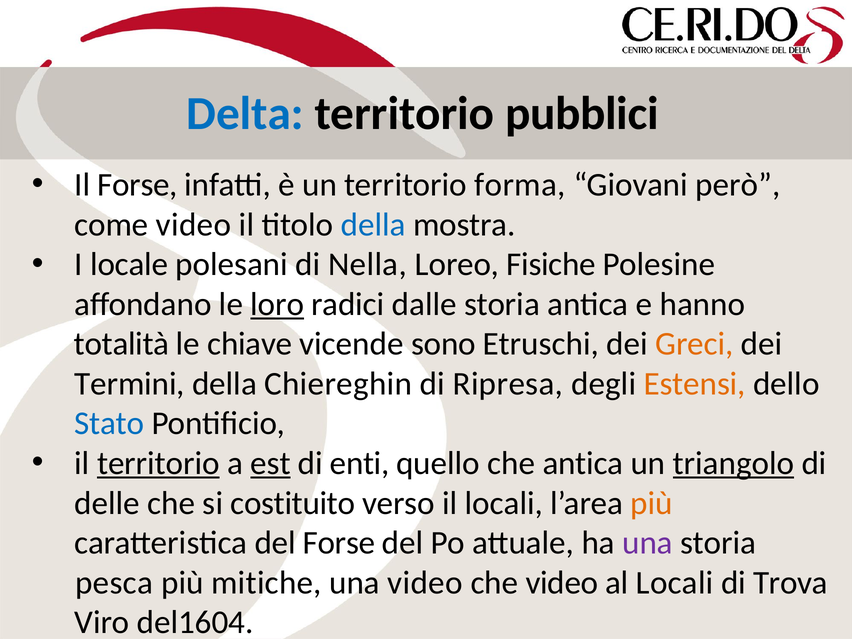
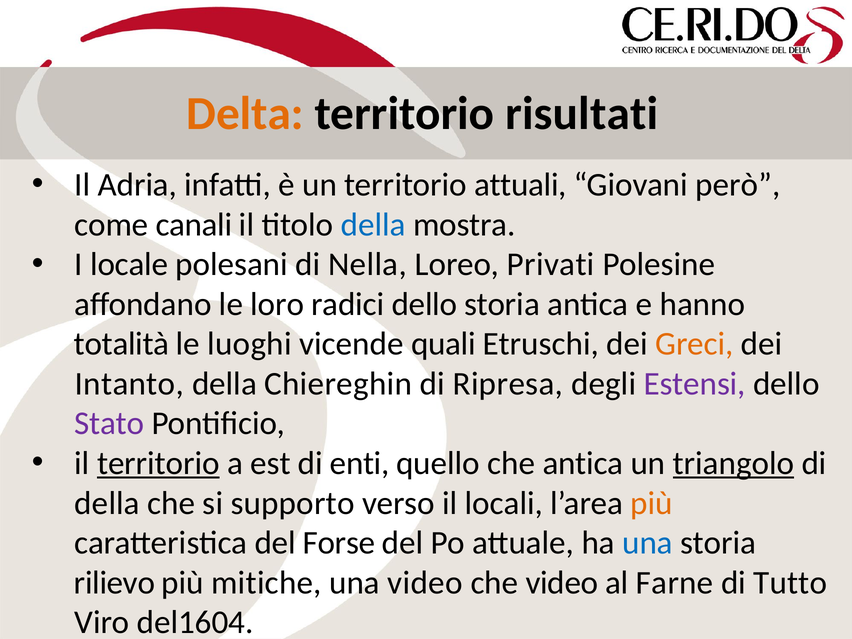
Delta colour: blue -> orange (245, 114)
pubblici: pubblici -> risultati (582, 114)
Il Forse: Forse -> Adria (137, 185)
forma: forma -> attuali (520, 185)
come video: video -> canali (194, 225)
Fisiche: Fisiche -> Privati (551, 264)
loro underline: present -> none (277, 304)
radici dalle: dalle -> dello (424, 304)
chiave: chiave -> luoghi (249, 344)
sono: sono -> quali (443, 344)
Termini: Termini -> Intanto (129, 384)
Estensi colour: orange -> purple (695, 384)
Stato colour: blue -> purple (109, 424)
est underline: present -> none (270, 463)
delle: delle -> della (107, 503)
costituito: costituito -> supporto (293, 503)
una colour: purple -> blue (647, 543)
pesca: pesca -> rilievo (114, 583)
al Locali: Locali -> Farne (675, 583)
Trova: Trova -> Tutto (790, 583)
